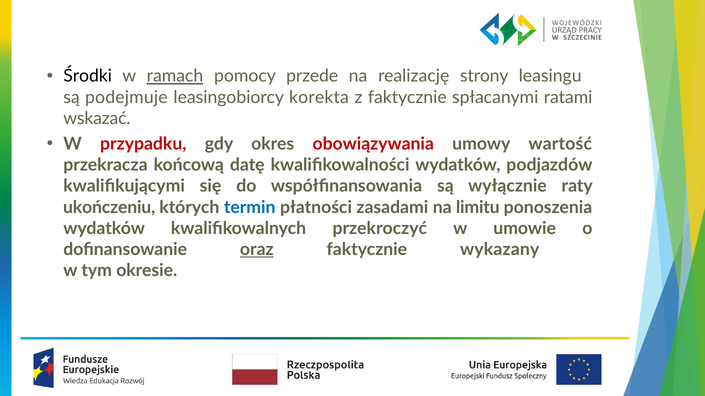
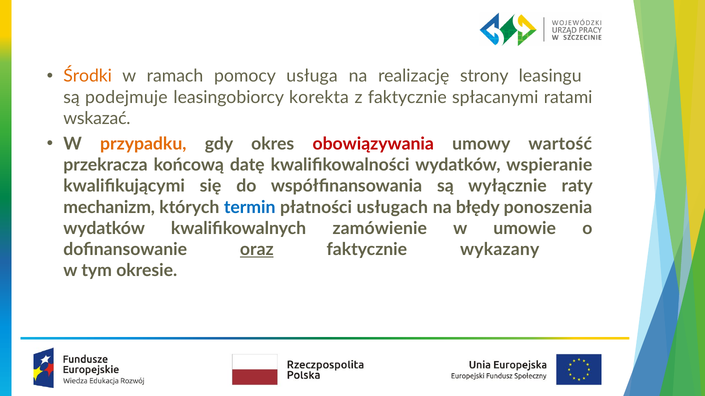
Środki colour: black -> orange (88, 76)
ramach underline: present -> none (175, 76)
przede: przede -> usługa (312, 76)
przypadku colour: red -> orange (143, 144)
podjazdów: podjazdów -> wspieranie (549, 165)
ukończeniu: ukończeniu -> mechanizm (109, 208)
zasadami: zasadami -> usługach (392, 208)
limitu: limitu -> błędy (478, 208)
przekroczyć: przekroczyć -> zamówienie (380, 229)
